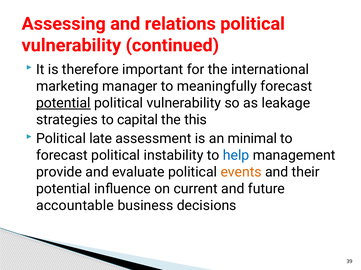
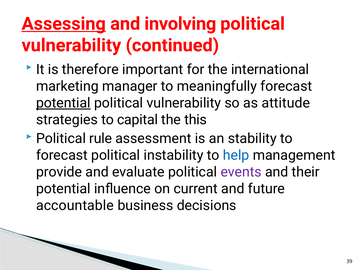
Assessing underline: none -> present (64, 24)
relations: relations -> involving (180, 24)
leakage: leakage -> attitude (286, 103)
late: late -> rule (101, 139)
minimal: minimal -> stability (252, 139)
events colour: orange -> purple (241, 173)
